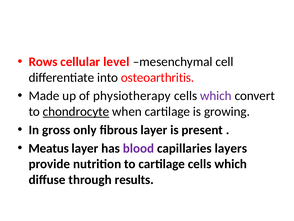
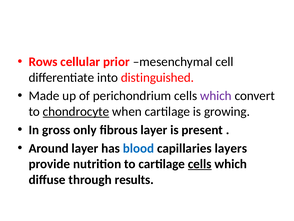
level: level -> prior (116, 62)
osteoarthritis: osteoarthritis -> distinguished (158, 77)
physiotherapy: physiotherapy -> perichondrium (132, 96)
Meatus: Meatus -> Around (49, 148)
blood colour: purple -> blue (139, 148)
cells underline: none -> present (200, 164)
